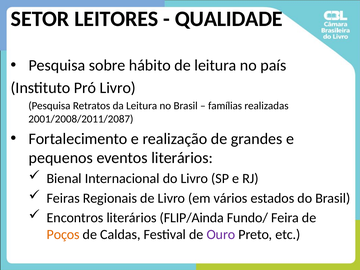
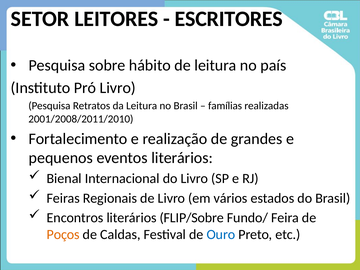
QUALIDADE: QUALIDADE -> ESCRITORES (229, 19)
2001/2008/2011/2087: 2001/2008/2011/2087 -> 2001/2008/2011/2010 (81, 119)
FLIP/Ainda: FLIP/Ainda -> FLIP/Sobre (192, 218)
Ouro colour: purple -> blue (221, 234)
